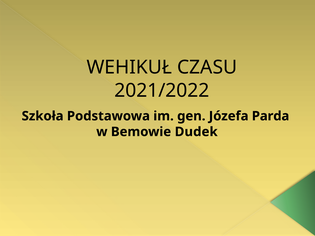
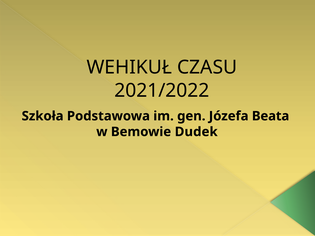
Parda: Parda -> Beata (271, 116)
